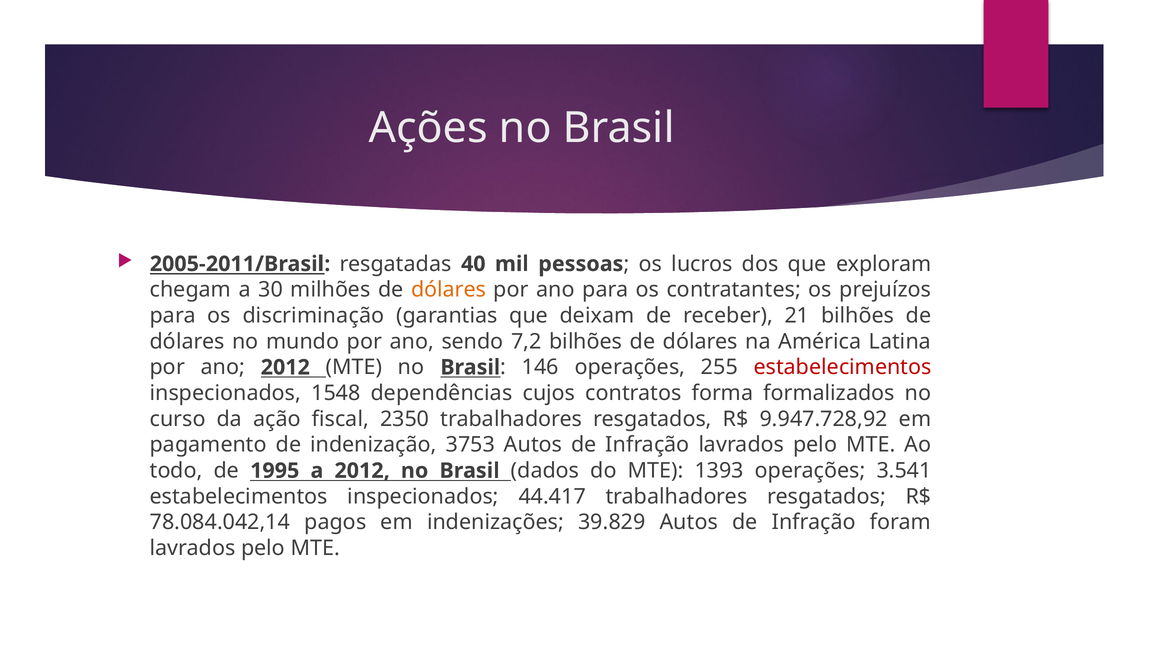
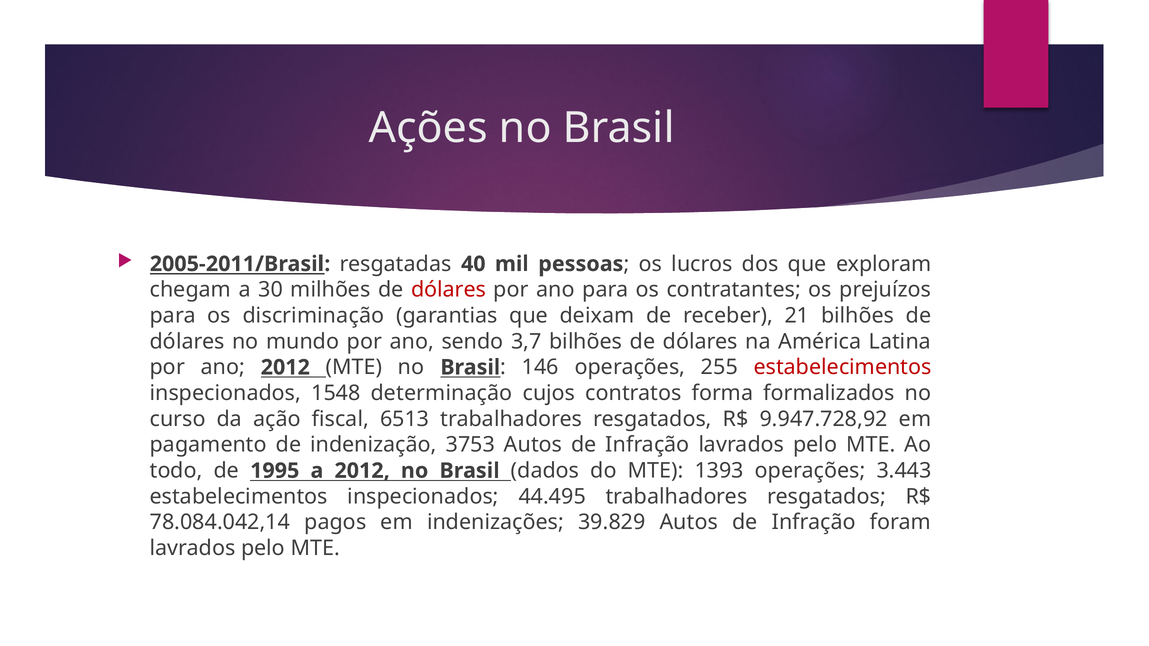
dólares colour: orange -> red (449, 290)
7,2: 7,2 -> 3,7 (526, 342)
dependências: dependências -> determinação (441, 393)
2350: 2350 -> 6513 (405, 419)
3.541: 3.541 -> 3.443 (904, 471)
44.417: 44.417 -> 44.495 (552, 497)
